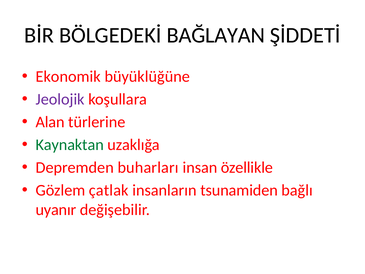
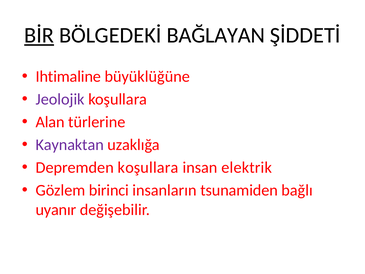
BİR underline: none -> present (39, 35)
Ekonomik: Ekonomik -> Ihtimaline (68, 77)
Kaynaktan colour: green -> purple (70, 145)
Depremden buharları: buharları -> koşullara (148, 167)
özellikle: özellikle -> elektrik (247, 167)
çatlak: çatlak -> birinci (109, 190)
